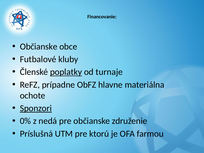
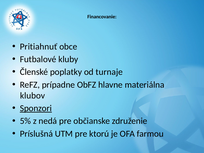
Občianske: Občianske -> Pritiahnuť (39, 47)
poplatky underline: present -> none (66, 72)
ochote: ochote -> klubov (33, 96)
0%: 0% -> 5% (25, 121)
